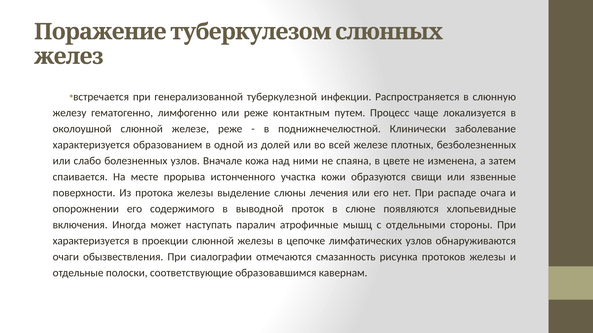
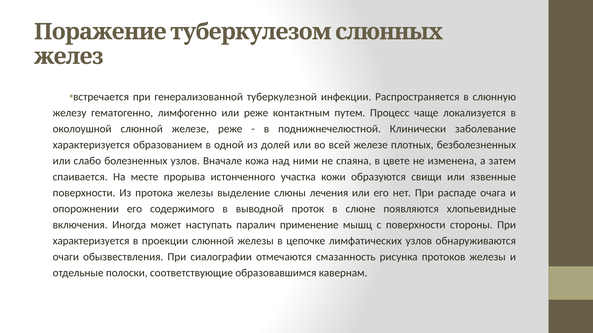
атрофичные: атрофичные -> применение (309, 225)
с отдельными: отдельными -> поверхности (416, 225)
